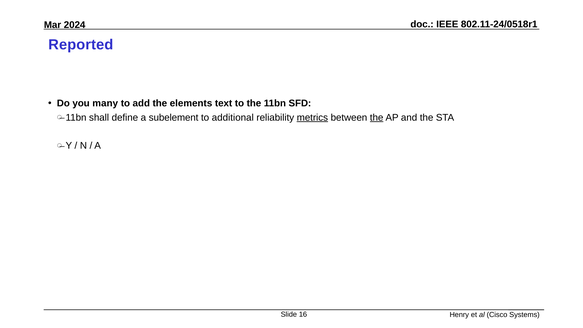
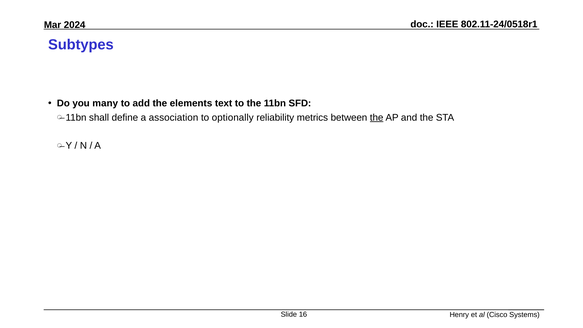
Reported: Reported -> Subtypes (81, 45)
subelement: subelement -> association (174, 118)
additional: additional -> optionally (233, 118)
metrics underline: present -> none (312, 118)
